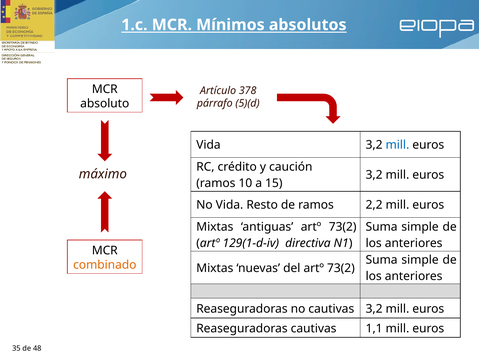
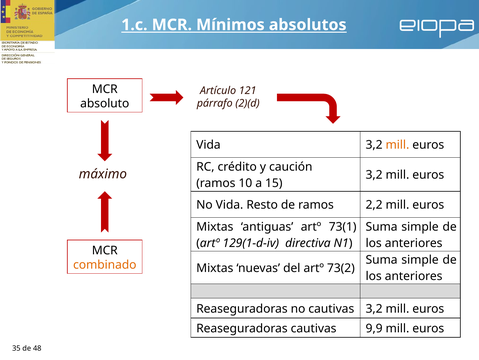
378: 378 -> 121 (248, 90)
5)(d: 5)(d -> 2)(d (247, 103)
mill colour: blue -> orange (397, 145)
antiguas artº 73(2: 73(2 -> 73(1 (343, 226)
1,1: 1,1 -> 9,9 (374, 328)
